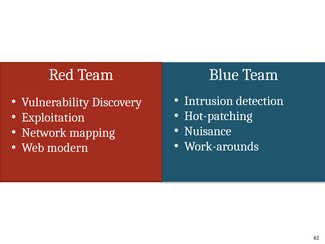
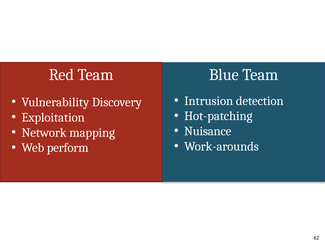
modern: modern -> perform (68, 148)
